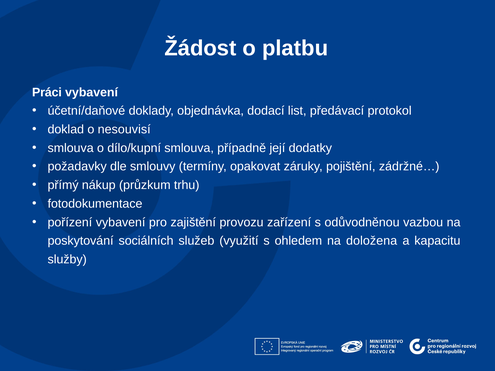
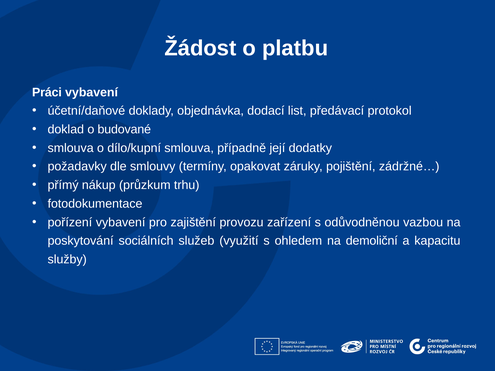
nesouvisí: nesouvisí -> budované (124, 130)
doložena: doložena -> demoliční (372, 241)
